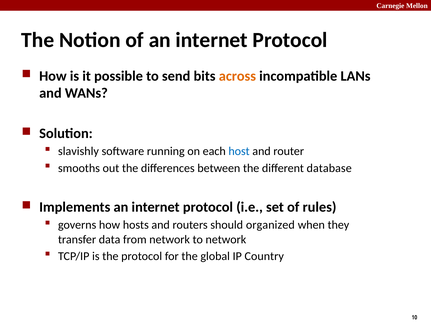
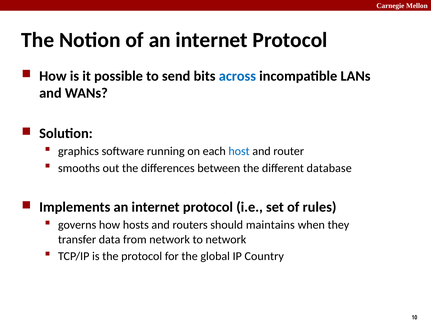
across colour: orange -> blue (237, 76)
slavishly: slavishly -> graphics (78, 151)
organized: organized -> maintains (270, 225)
